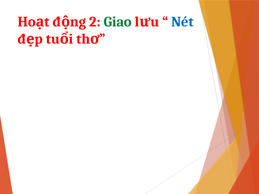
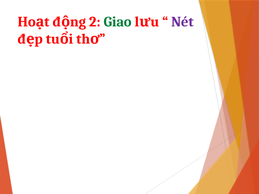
Nét colour: blue -> purple (182, 22)
